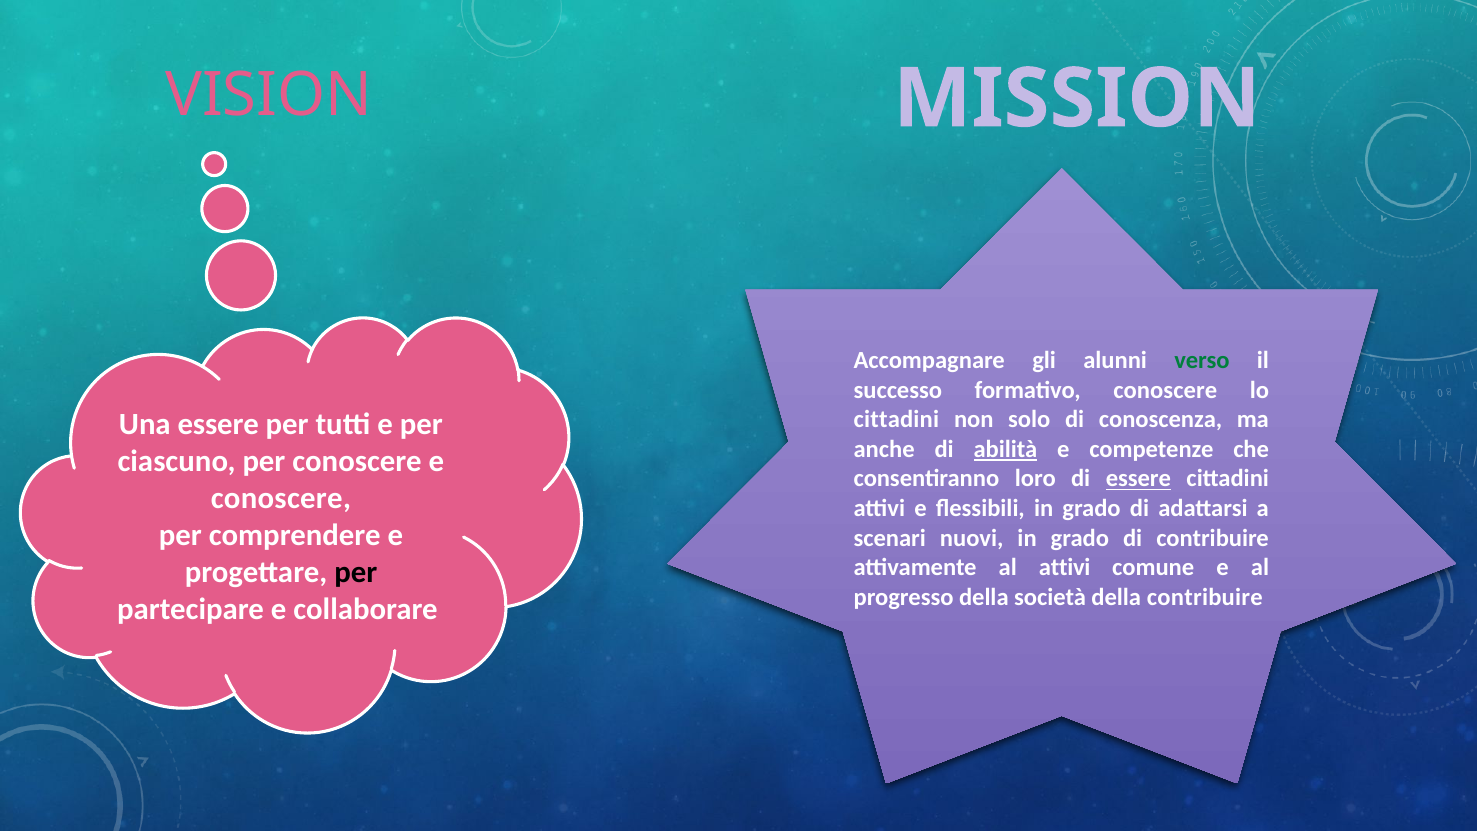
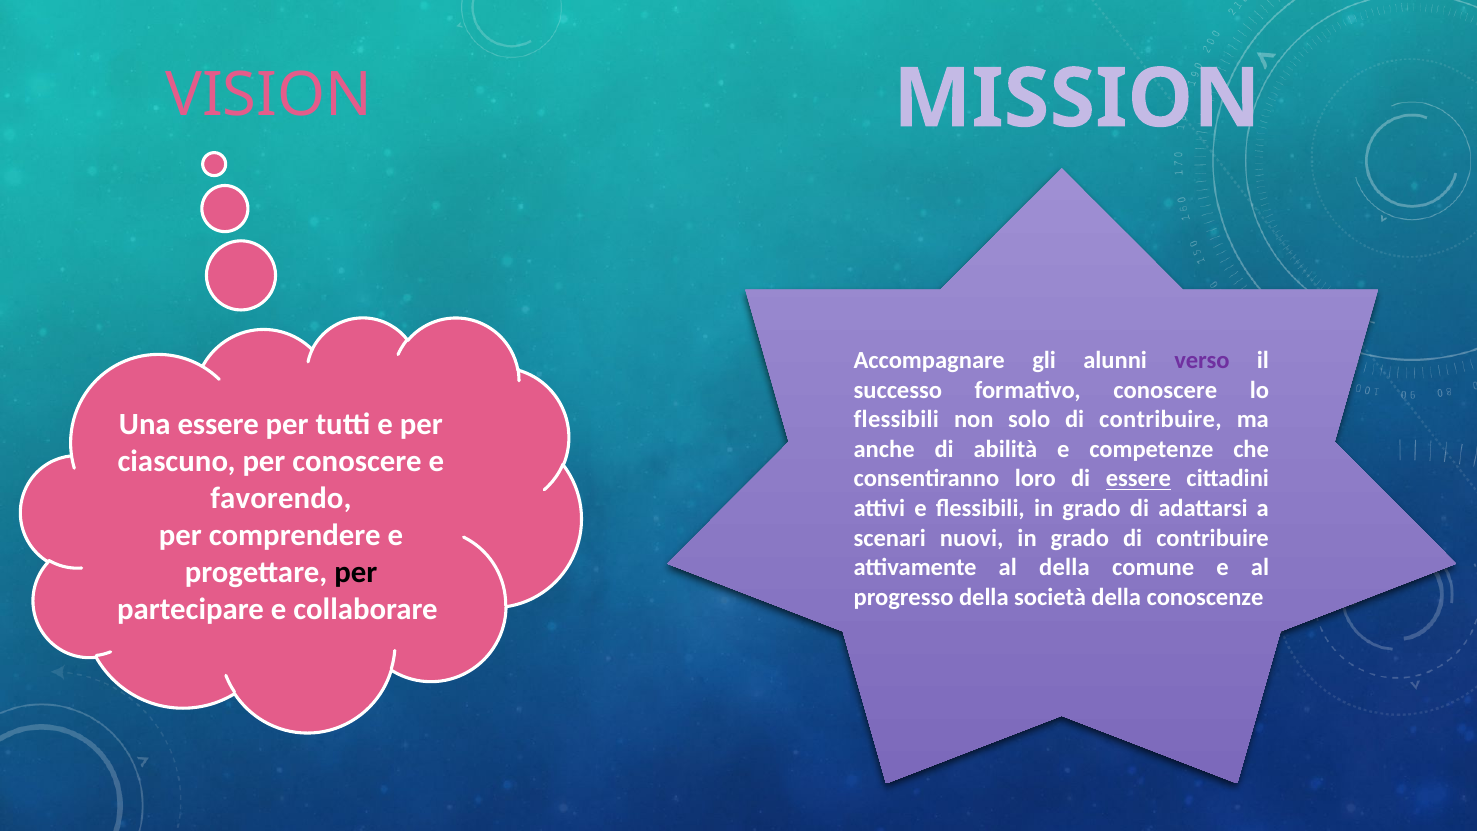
verso colour: green -> purple (1202, 361)
cittadini: cittadini -> flessibili (896, 420)
solo di conoscenza: conoscenza -> contribuire (1160, 420)
abilità underline: present -> none (1005, 449)
conoscere: conoscere -> favorendo (281, 498)
al attivi: attivi -> della (1064, 567)
della contribuire: contribuire -> conoscenze (1205, 597)
